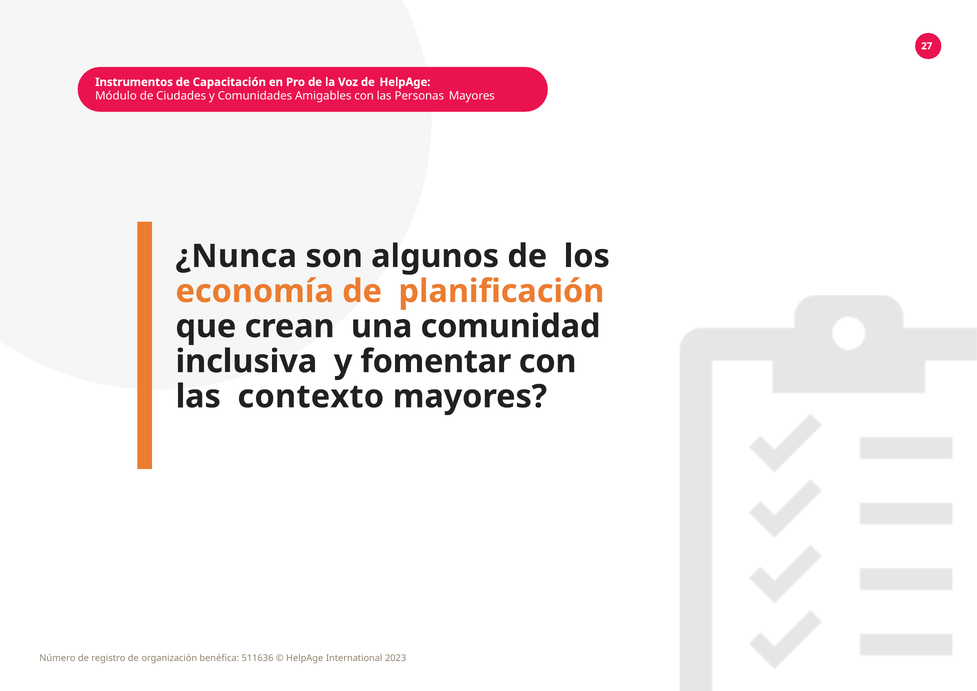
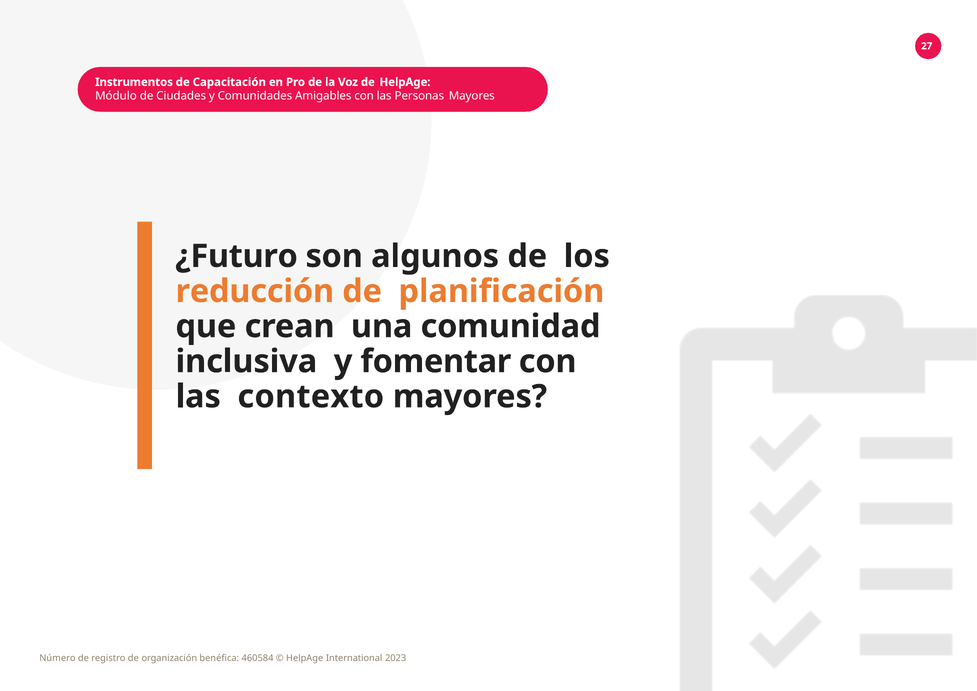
¿Nunca: ¿Nunca -> ¿Futuro (237, 256)
economía: economía -> reducción (255, 291)
511636: 511636 -> 460584 (258, 658)
